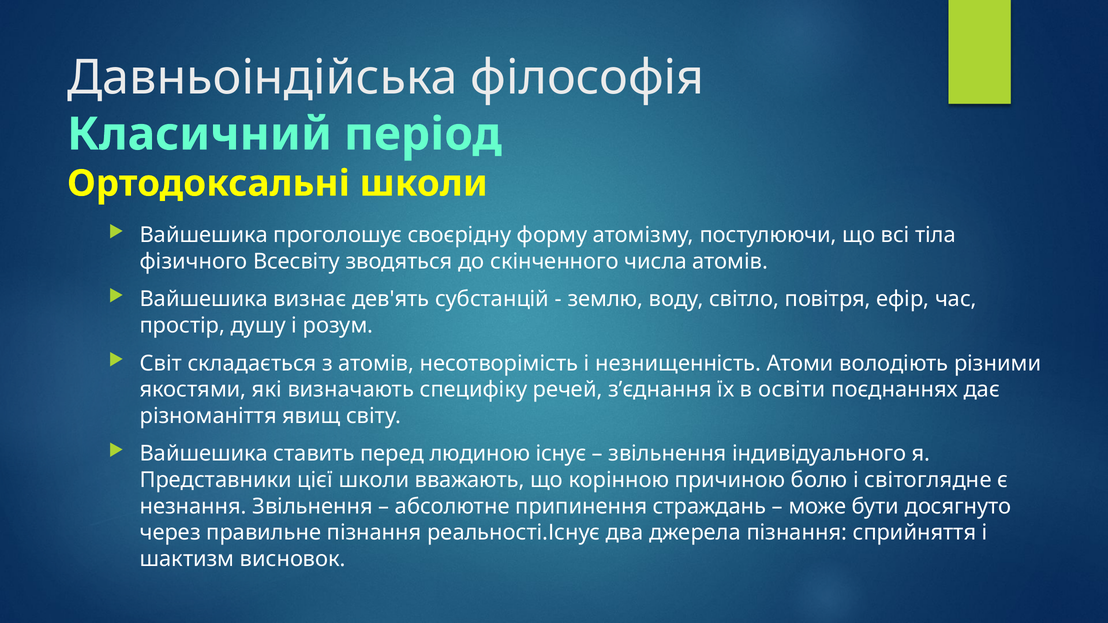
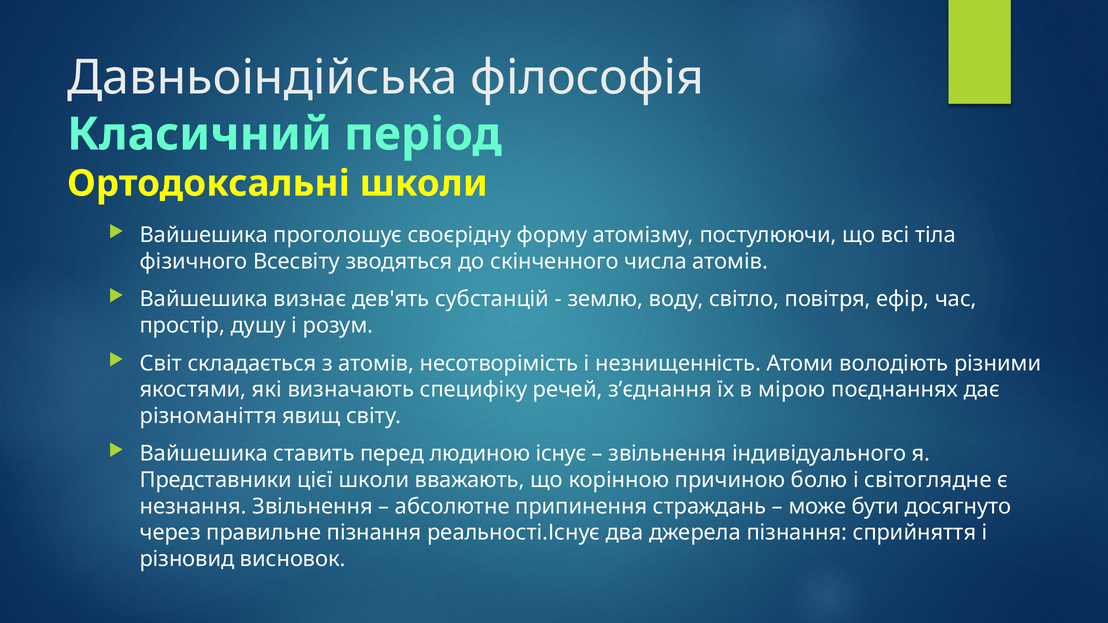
освіти: освіти -> мірою (792, 390)
шактизм: шактизм -> різновид (187, 559)
